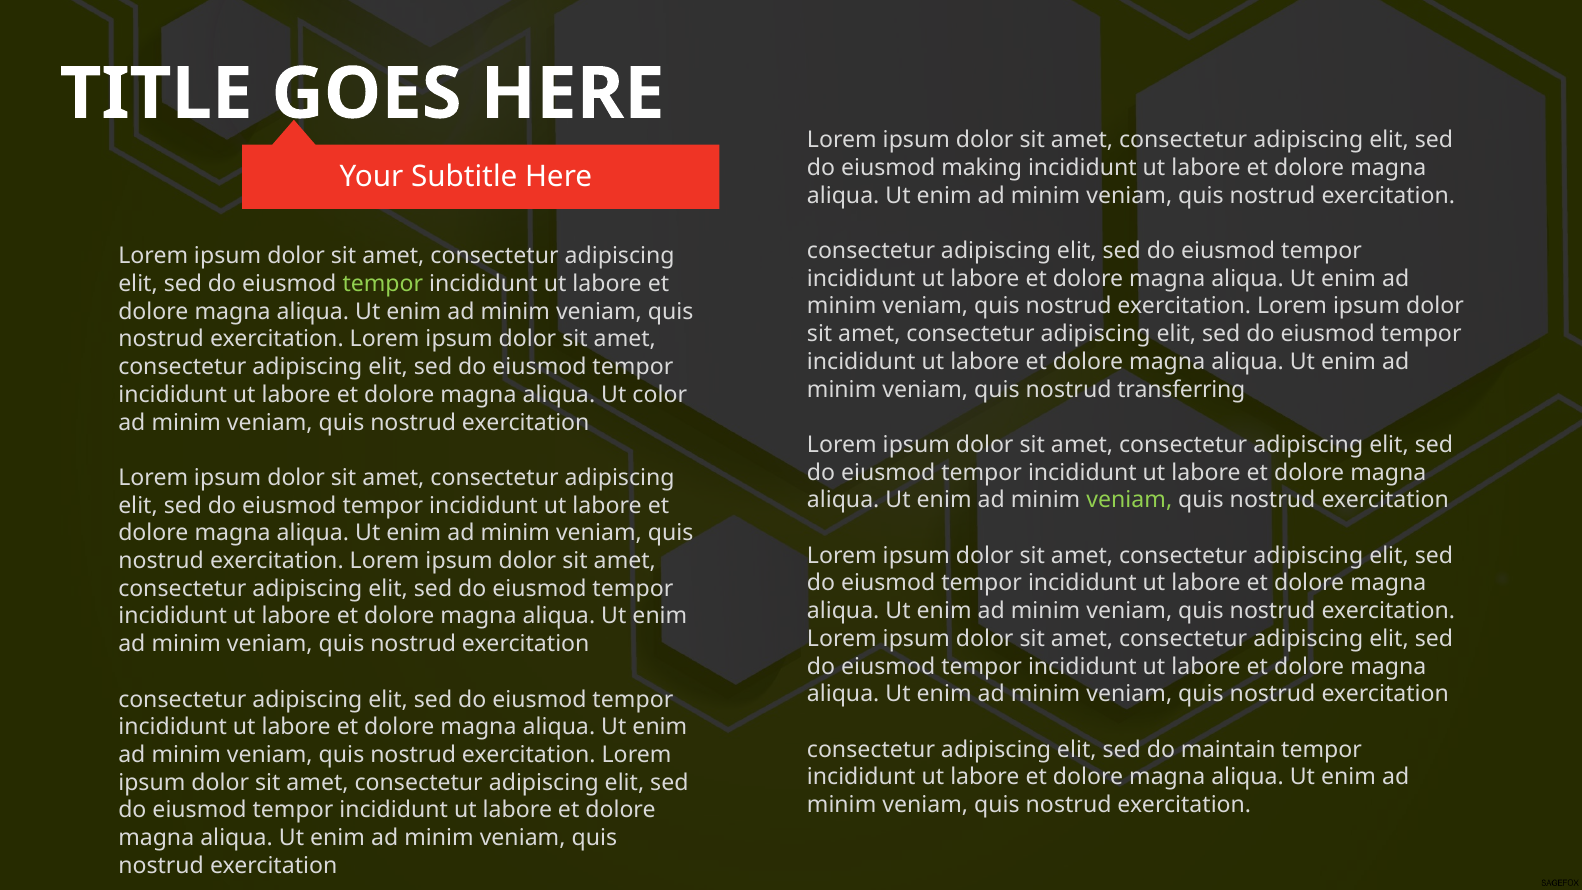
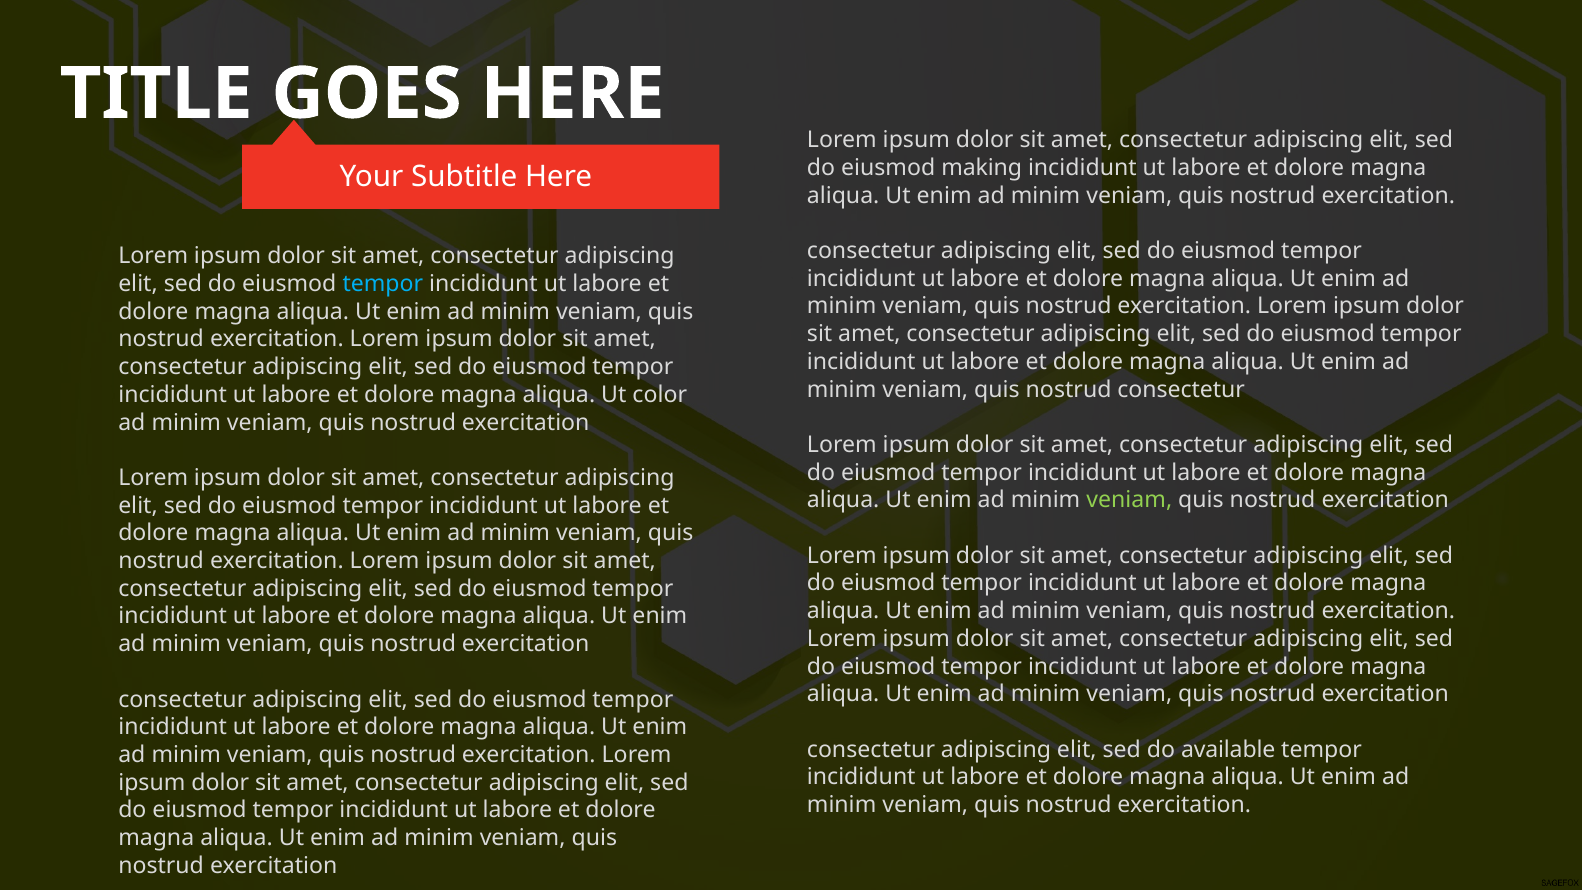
tempor colour: light green -> light blue (383, 284)
nostrud transferring: transferring -> consectetur (1181, 389)
maintain: maintain -> available (1228, 749)
